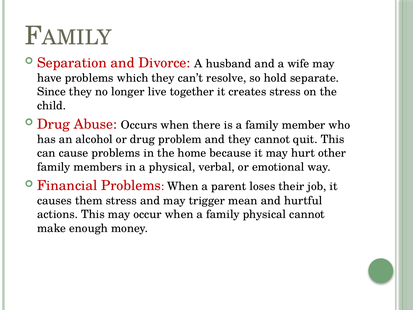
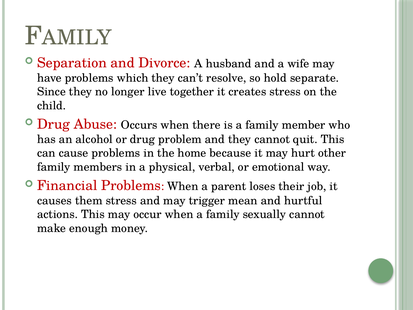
family physical: physical -> sexually (264, 214)
